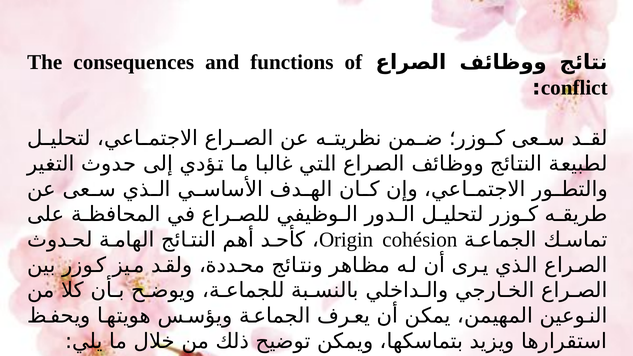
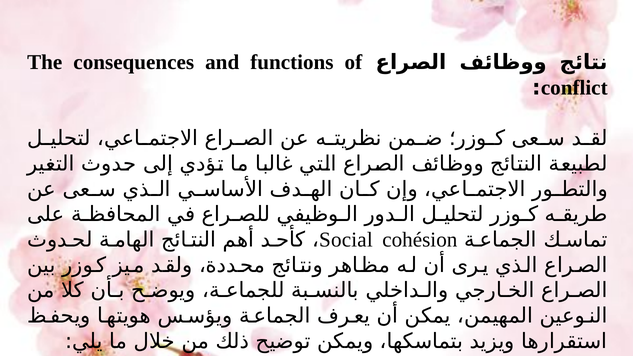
Origin: Origin -> Social (346, 240)
